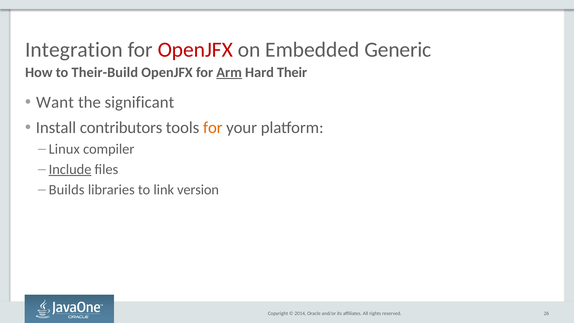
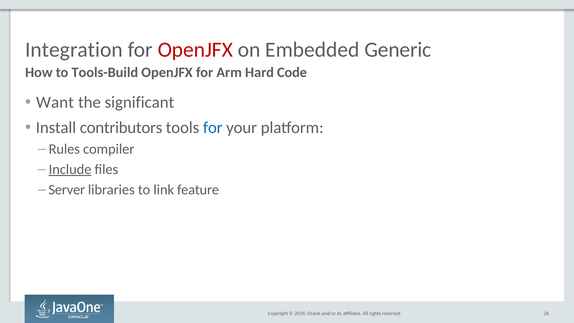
Their-Build: Their-Build -> Tools-Build (105, 72)
Arm underline: present -> none (229, 72)
Their: Their -> Code (292, 72)
for colour: orange -> blue (213, 128)
Linux: Linux -> Rules (64, 149)
Builds: Builds -> Server (67, 190)
version: version -> feature (198, 190)
